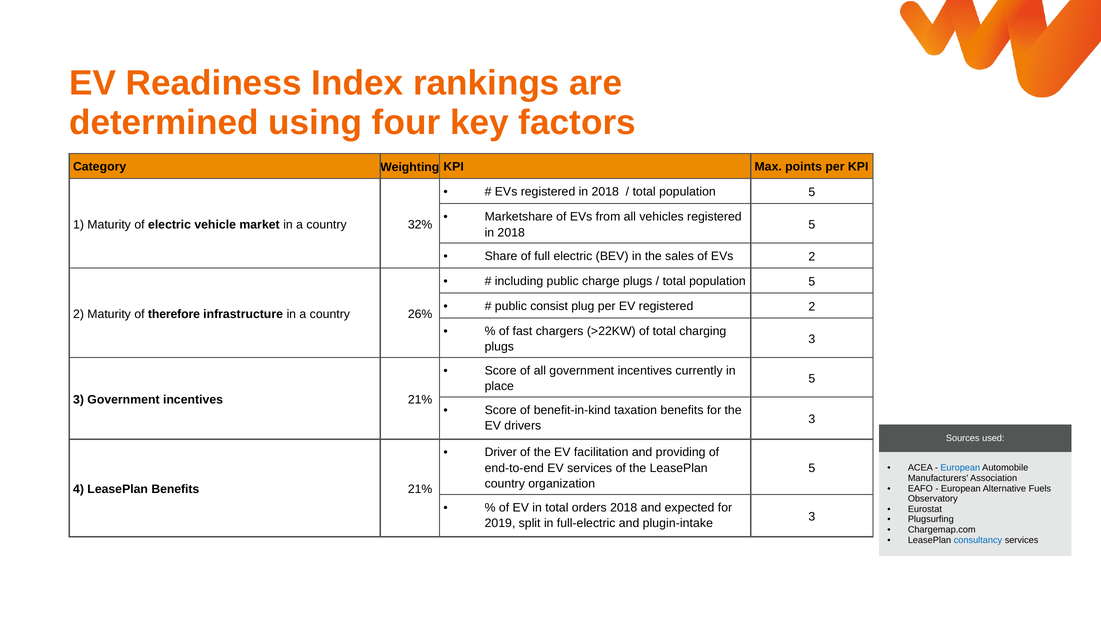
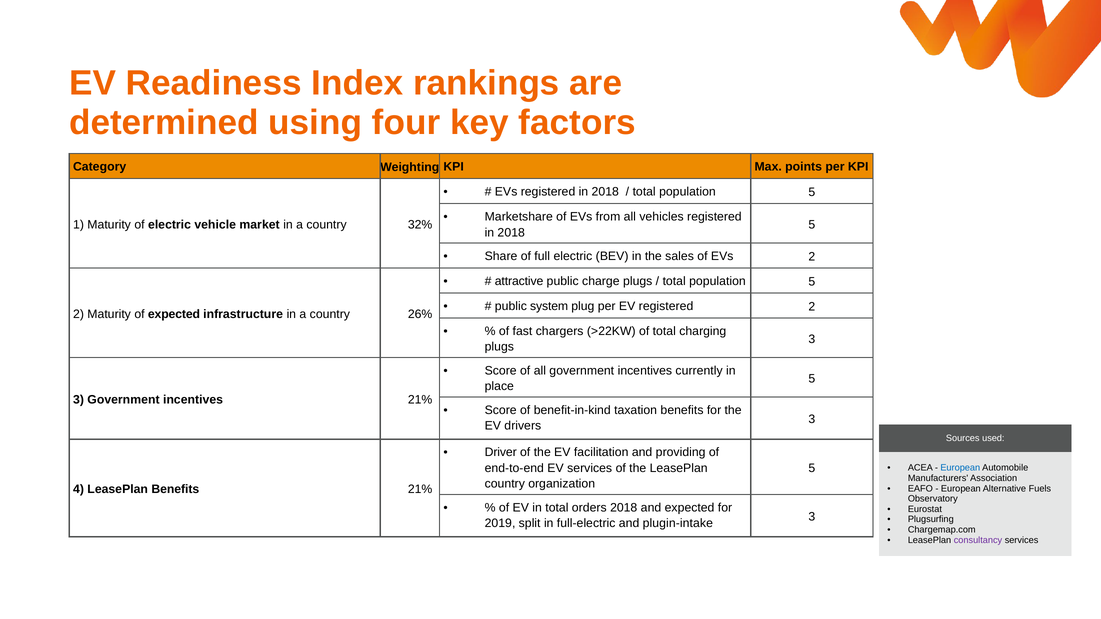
including: including -> attractive (519, 281)
consist: consist -> system (549, 306)
of therefore: therefore -> expected (174, 314)
consultancy colour: blue -> purple (978, 540)
